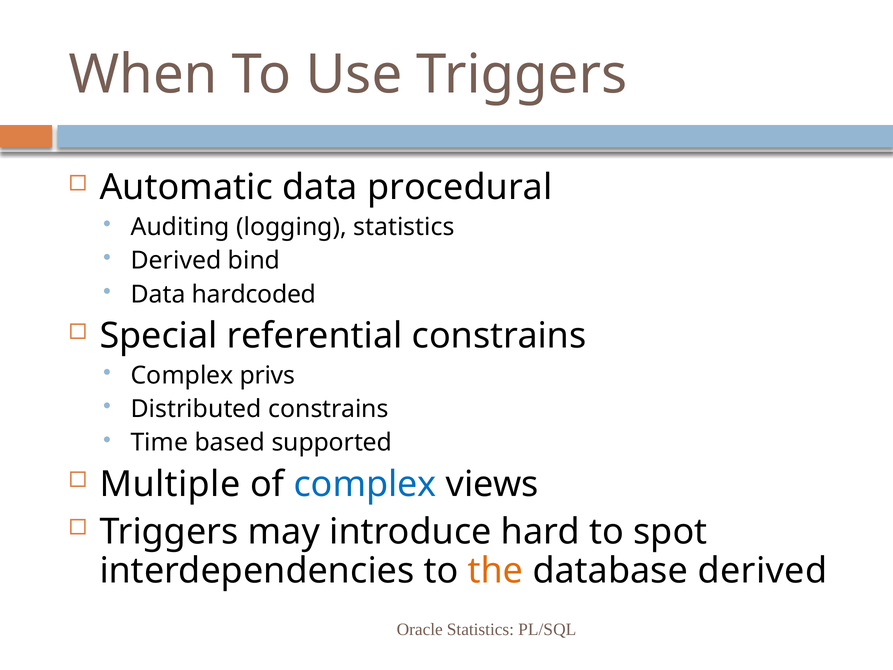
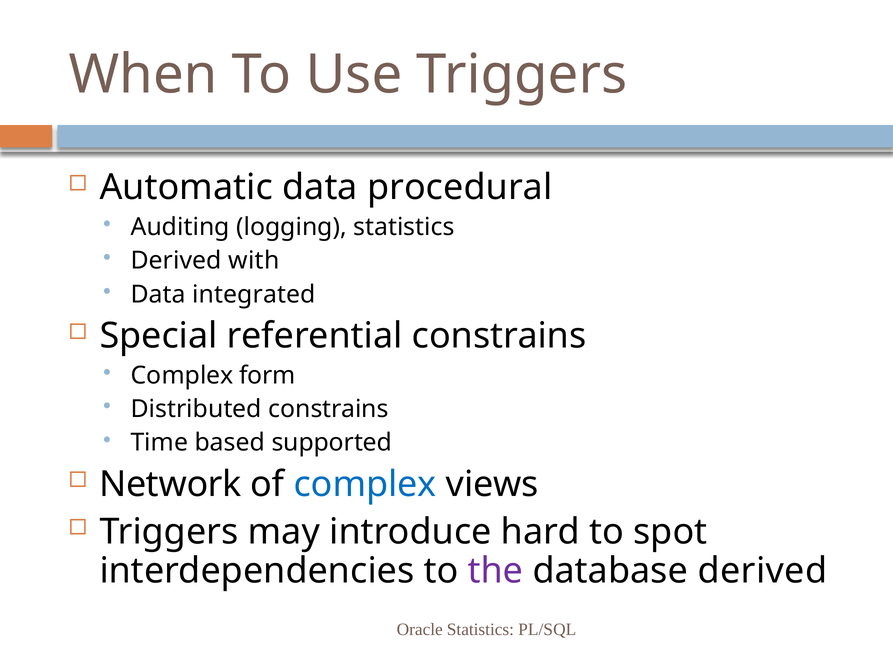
bind: bind -> with (254, 261)
hardcoded: hardcoded -> integrated (254, 294)
privs: privs -> form (267, 375)
Multiple: Multiple -> Network (170, 484)
the colour: orange -> purple (496, 570)
